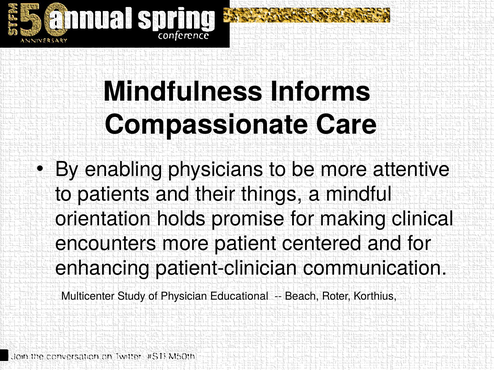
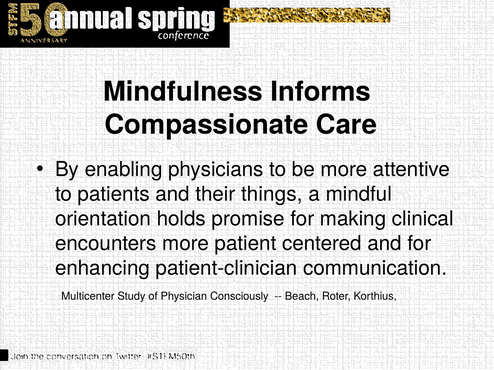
Educational: Educational -> Consciously (239, 297)
